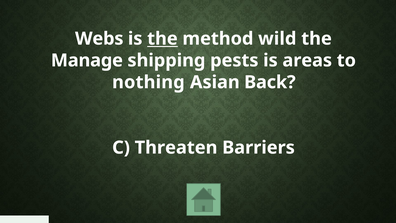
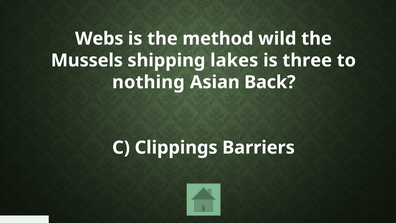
the underline: present -> none (162, 39)
Manage: Manage -> Mussels (87, 60)
pests: pests -> lakes (234, 60)
areas: areas -> three (307, 60)
Threaten: Threaten -> Clippings (176, 147)
